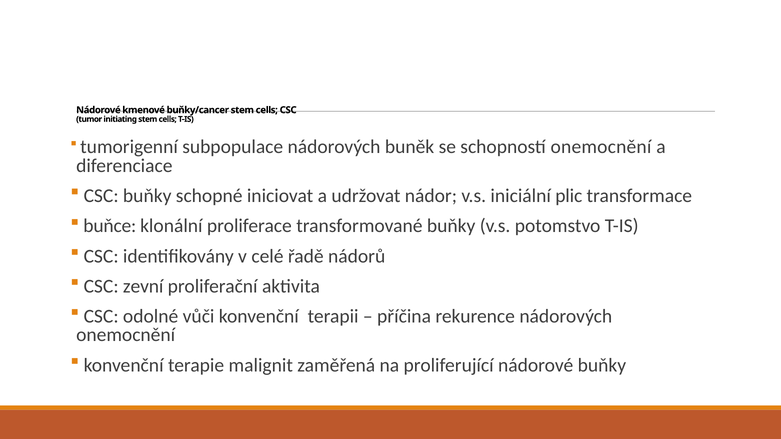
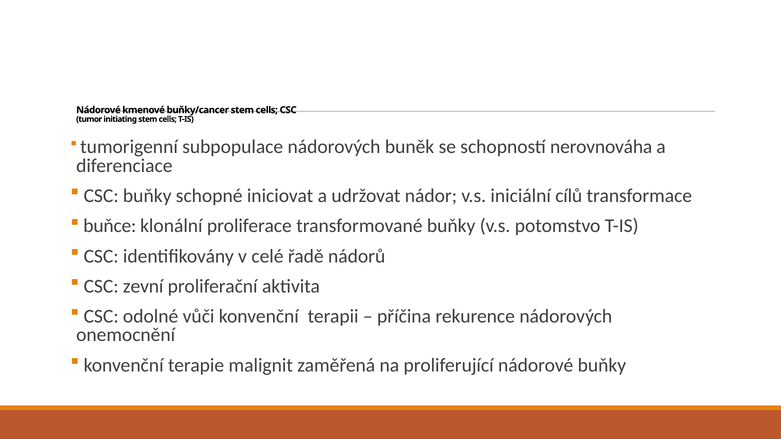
schopností onemocnění: onemocnění -> nerovnováha (601, 147)
plic: plic -> cílů (569, 196)
